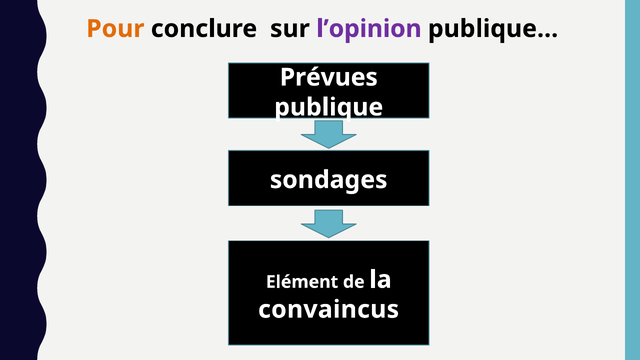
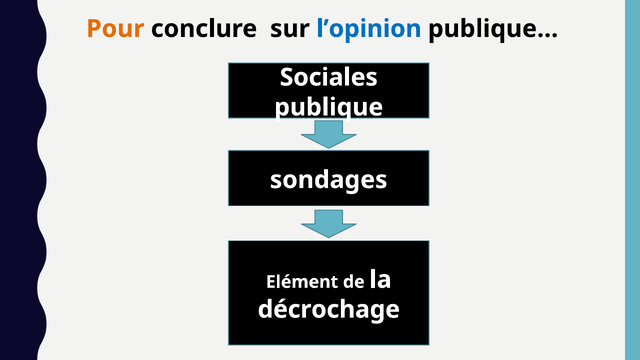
l’opinion colour: purple -> blue (369, 29)
Prévues: Prévues -> Sociales (329, 77)
convaincus: convaincus -> décrochage (329, 310)
